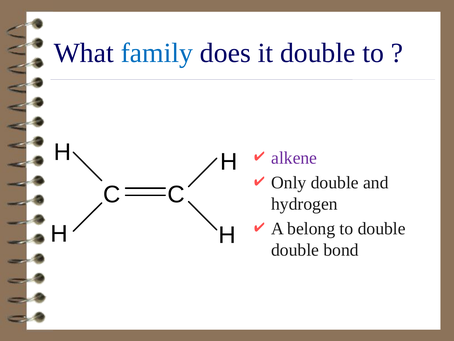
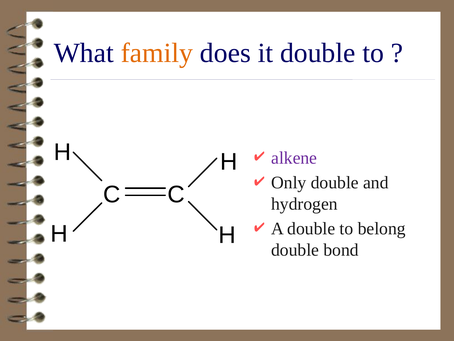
family colour: blue -> orange (157, 53)
A belong: belong -> double (311, 228)
to double: double -> belong (382, 228)
